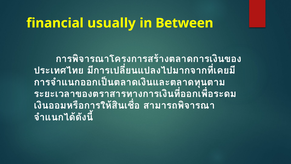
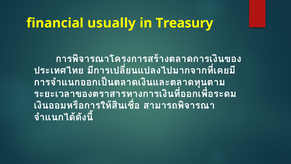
Between: Between -> Treasury (184, 23)
